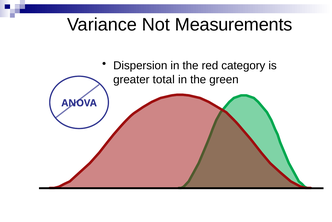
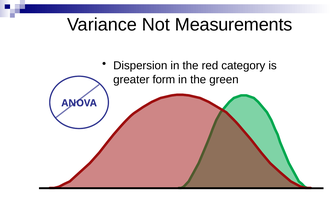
total: total -> form (164, 79)
